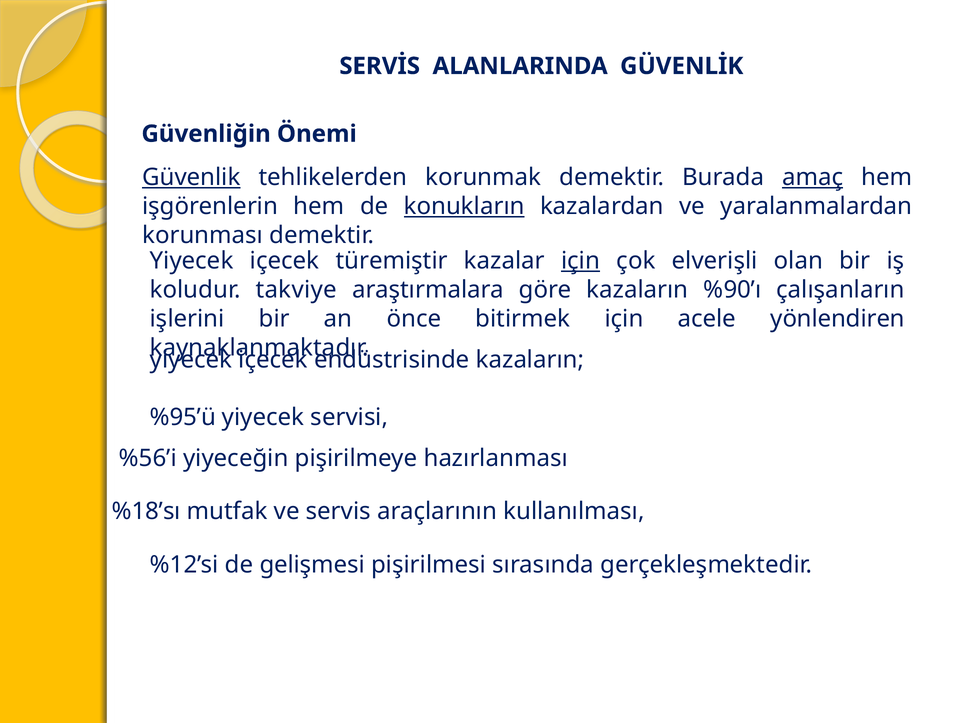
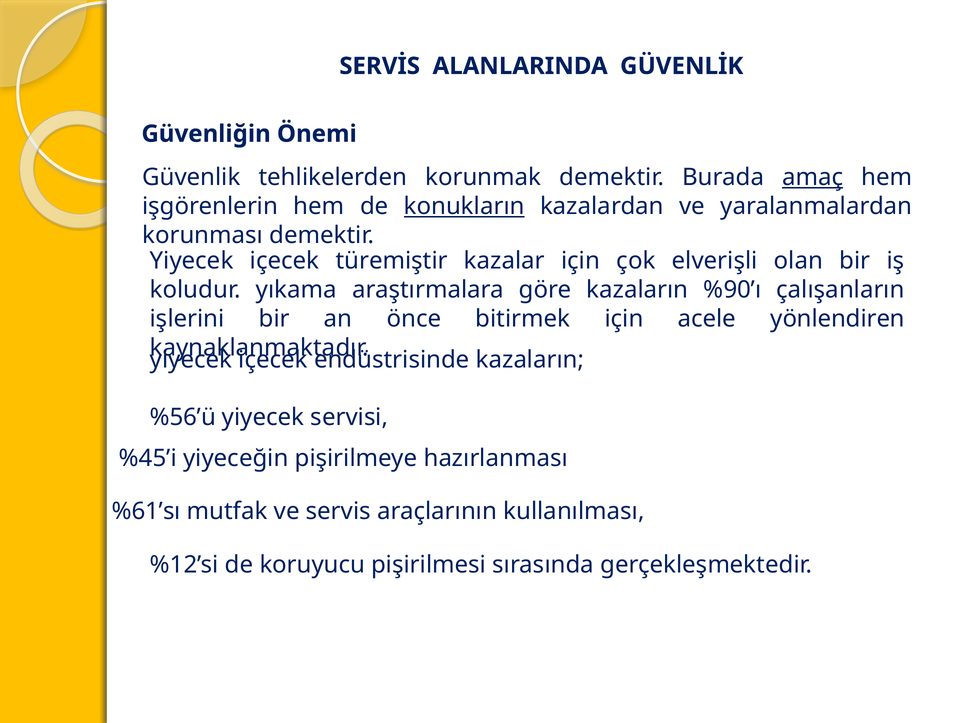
Güvenlik underline: present -> none (191, 177)
için underline: present -> none (581, 261)
takviye: takviye -> yıkama (296, 290)
%95’ü: %95’ü -> %56’ü (183, 417)
%56’i: %56’i -> %45’i (148, 458)
%18’sı: %18’sı -> %61’sı (146, 511)
gelişmesi: gelişmesi -> koruyucu (312, 565)
